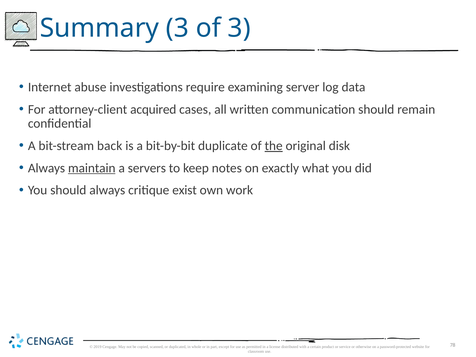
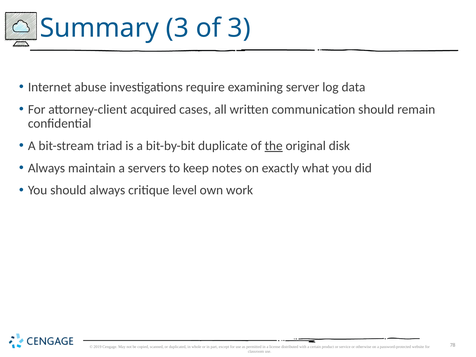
back: back -> triad (110, 146)
maintain underline: present -> none (92, 168)
exist: exist -> level (185, 190)
